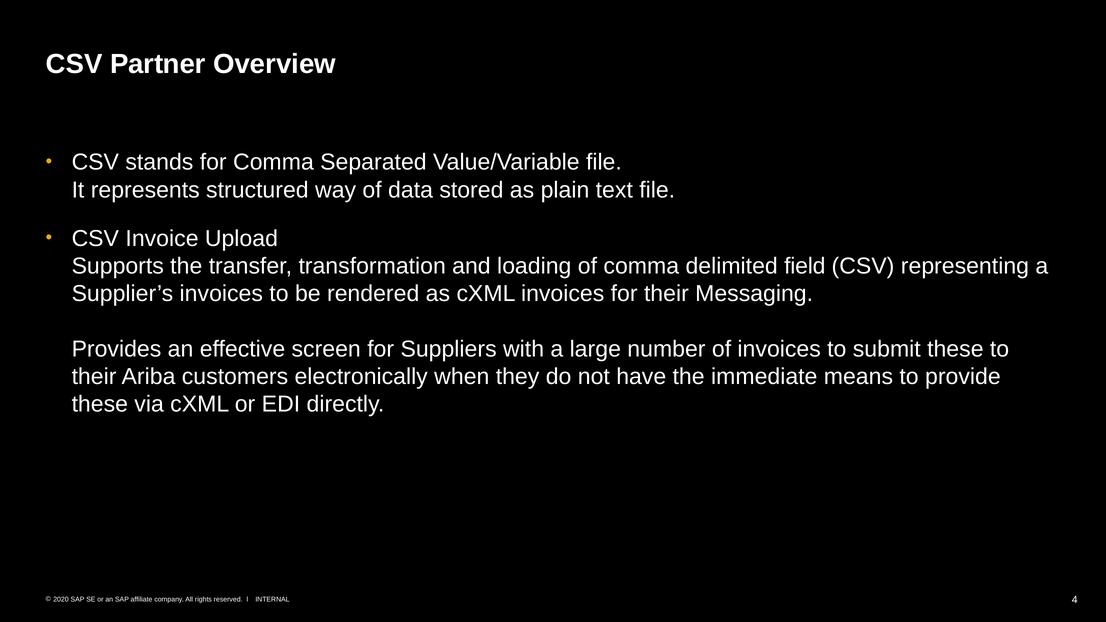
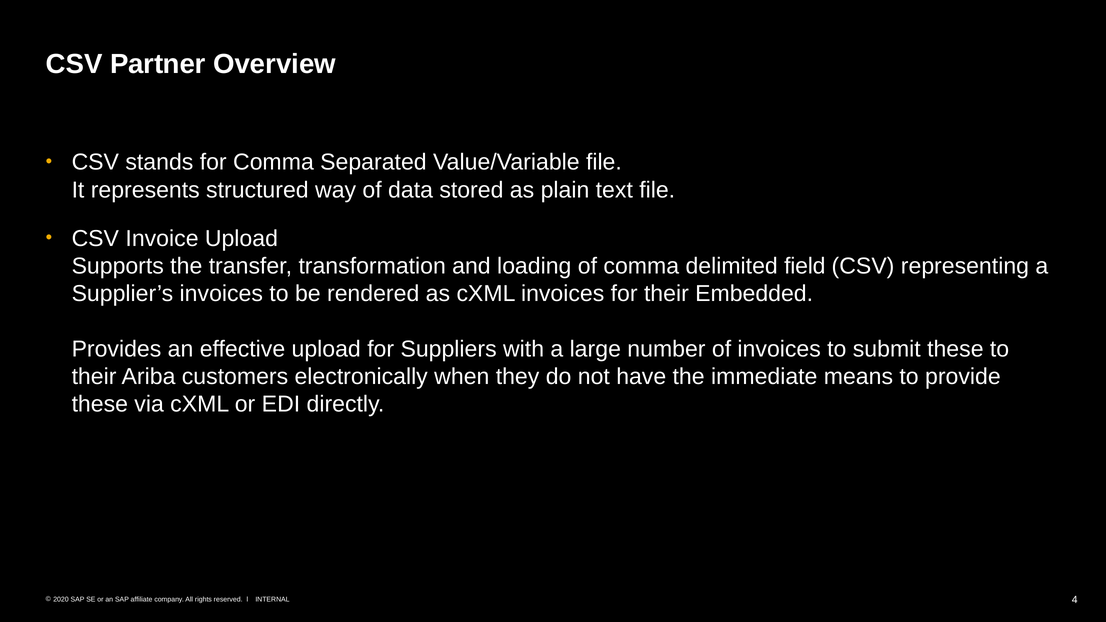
Messaging: Messaging -> Embedded (754, 294)
effective screen: screen -> upload (326, 349)
